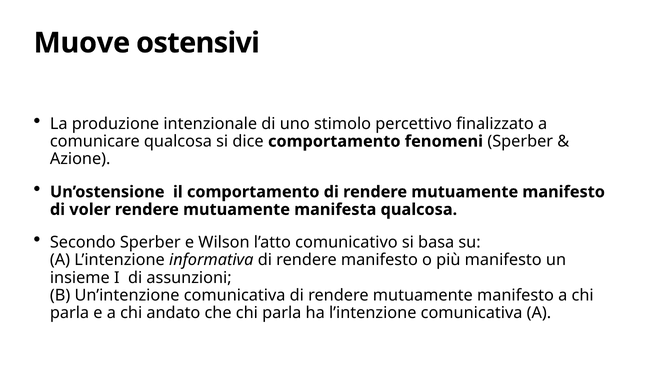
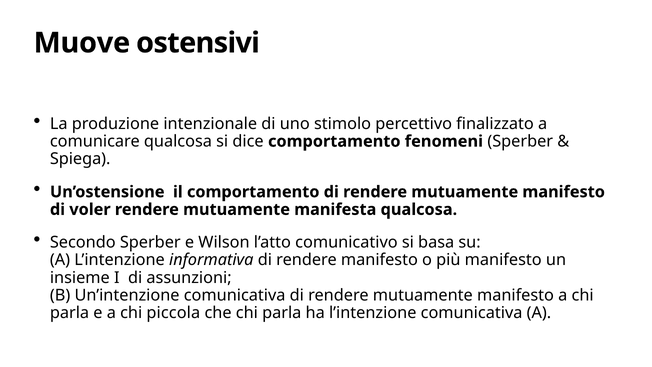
Azione: Azione -> Spiega (80, 159)
andato: andato -> piccola (173, 313)
